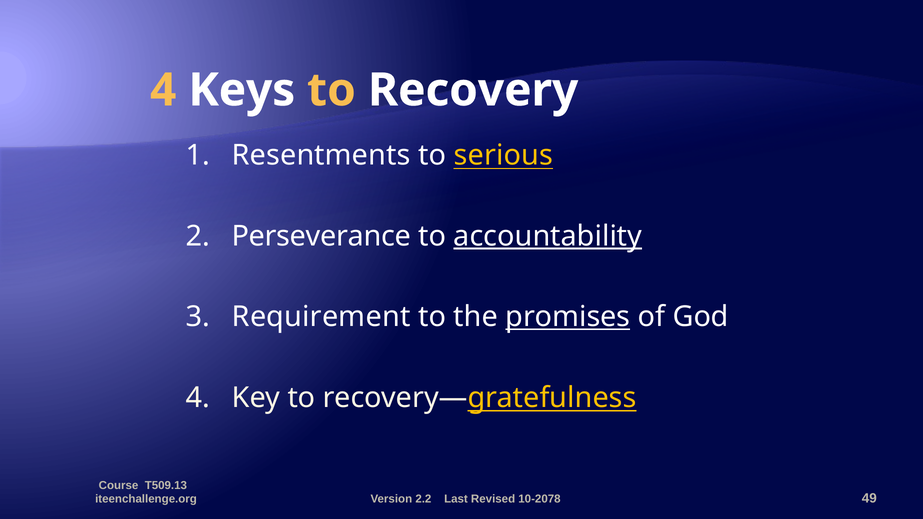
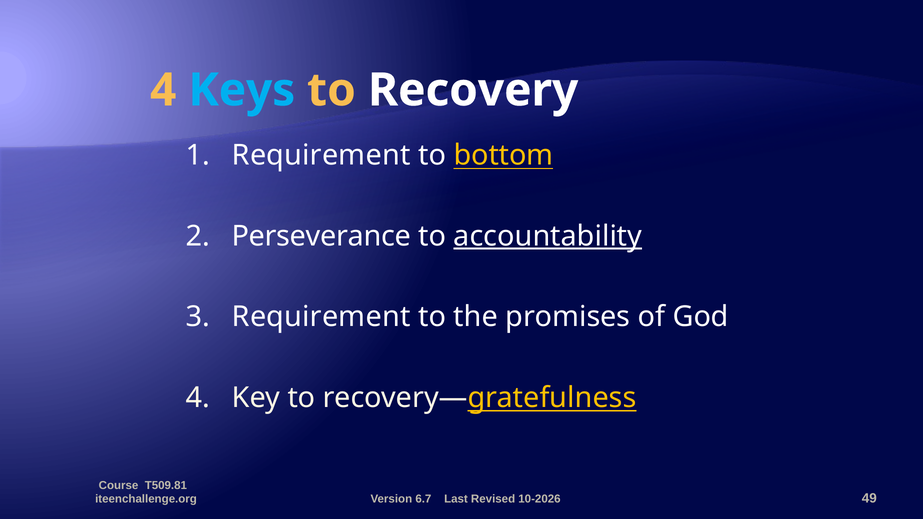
Keys colour: white -> light blue (242, 90)
1 Resentments: Resentments -> Requirement (321, 155)
serious: serious -> bottom (504, 155)
promises underline: present -> none (568, 317)
T509.13: T509.13 -> T509.81 (166, 485)
2.2: 2.2 -> 6.7 (423, 499)
10-2078: 10-2078 -> 10-2026 (539, 499)
